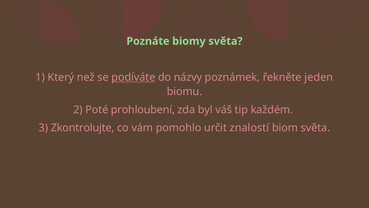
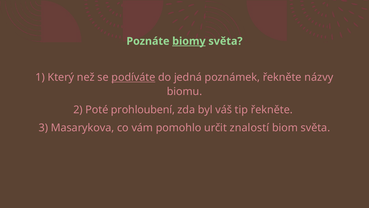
biomy underline: none -> present (189, 41)
názvy: názvy -> jedná (188, 77)
jeden: jeden -> názvy (319, 77)
tip každém: každém -> řekněte (272, 109)
Zkontrolujte: Zkontrolujte -> Masarykova (83, 128)
